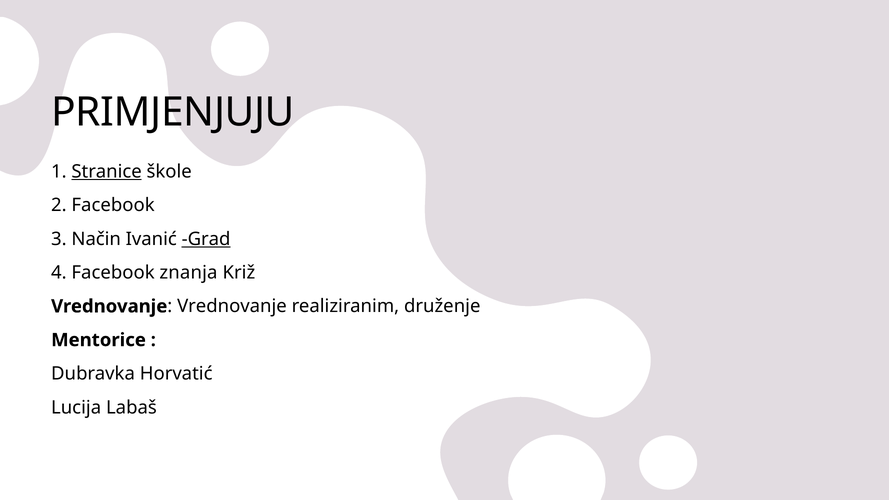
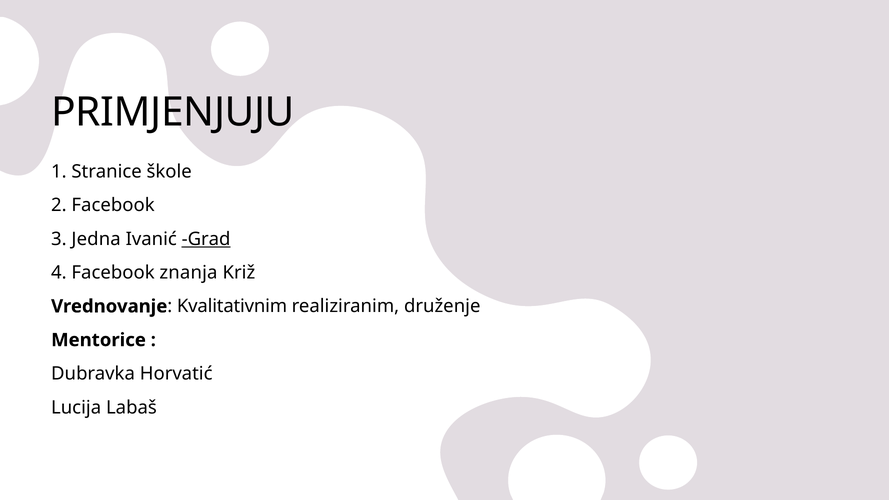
Stranice underline: present -> none (107, 172)
Način: Način -> Jedna (96, 239)
Vrednovanje: Vrednovanje -> Kvalitativnim (232, 306)
